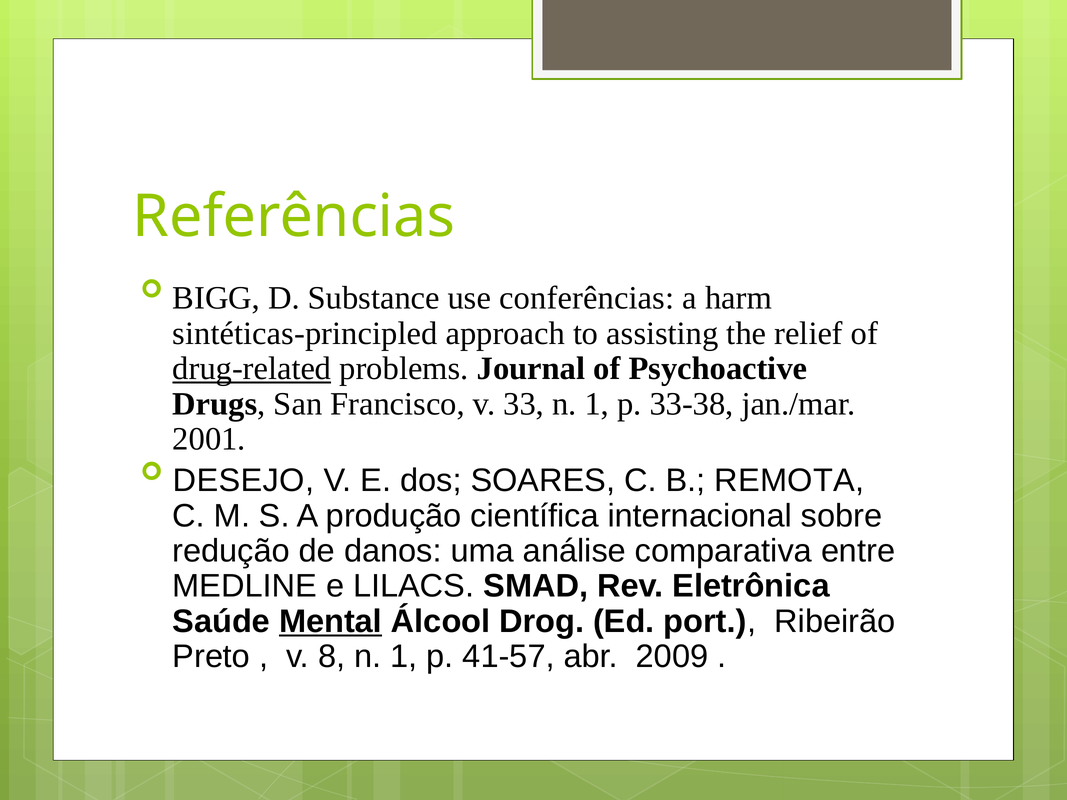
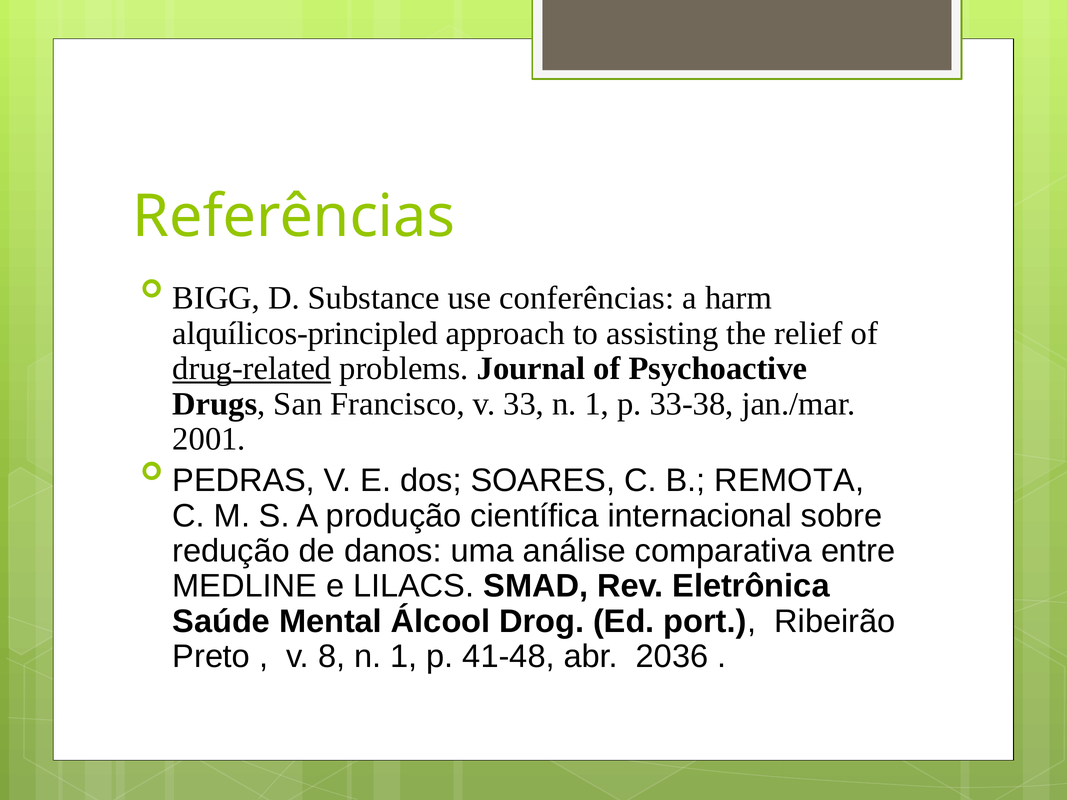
sintéticas-principled: sintéticas-principled -> alquílicos-principled (305, 334)
DESEJO: DESEJO -> PEDRAS (244, 481)
Mental underline: present -> none (330, 622)
41-57: 41-57 -> 41-48 (509, 657)
2009: 2009 -> 2036 (672, 657)
